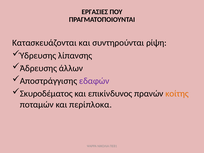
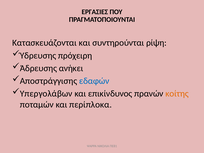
λίπανσης: λίπανσης -> πρόχειρη (75, 56)
άλλων: άλλων -> ανήκει (71, 68)
εδαφών colour: purple -> blue (94, 81)
Σκυροδέματος: Σκυροδέματος -> Υπεργολάβων (46, 94)
